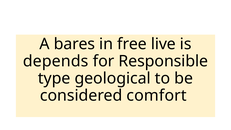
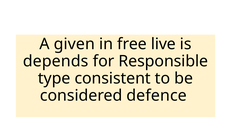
bares: bares -> given (74, 44)
geological: geological -> consistent (113, 78)
comfort: comfort -> defence (157, 95)
